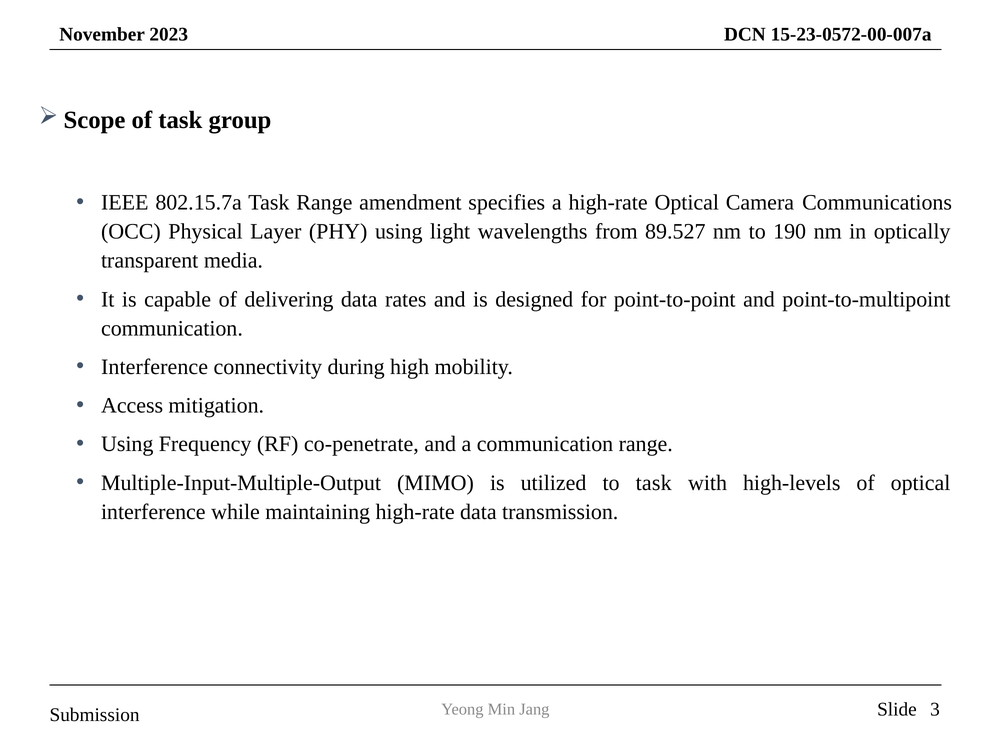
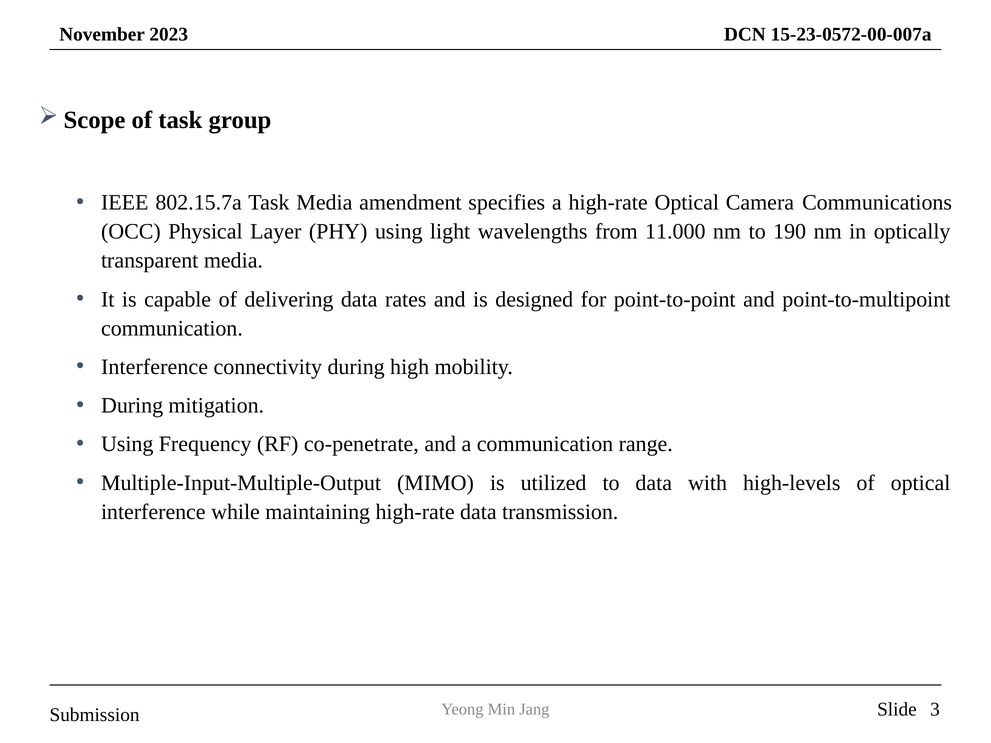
Task Range: Range -> Media (324, 203)
89.527: 89.527 -> 11.000 (675, 232)
Access: Access -> During (132, 406)
to task: task -> data (654, 483)
